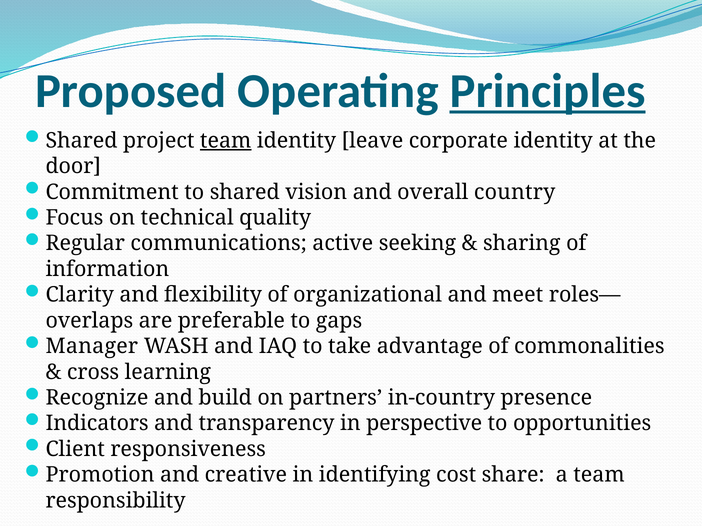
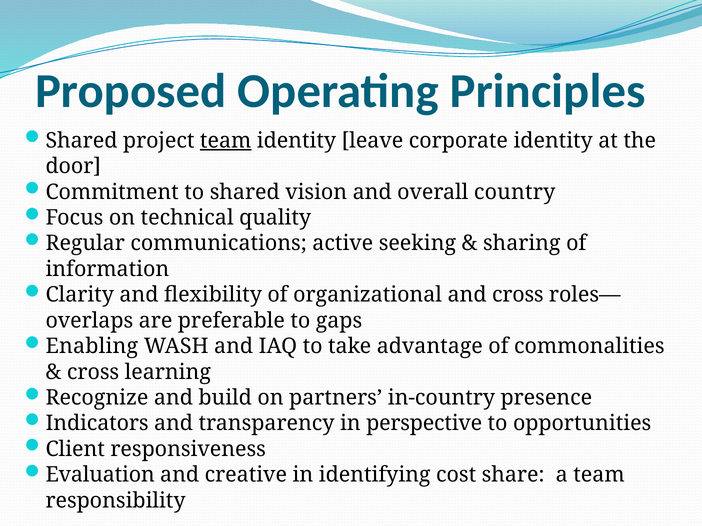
Principles underline: present -> none (548, 91)
and meet: meet -> cross (518, 295)
Manager: Manager -> Enabling (92, 347)
Promotion: Promotion -> Evaluation (100, 475)
